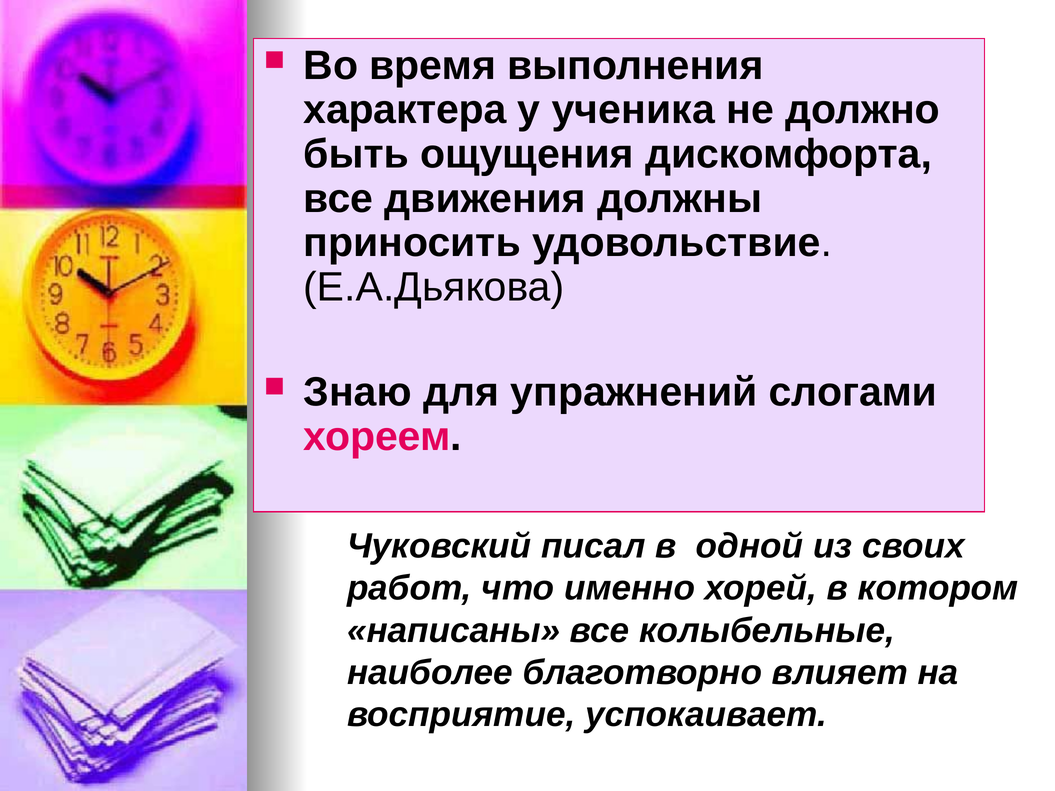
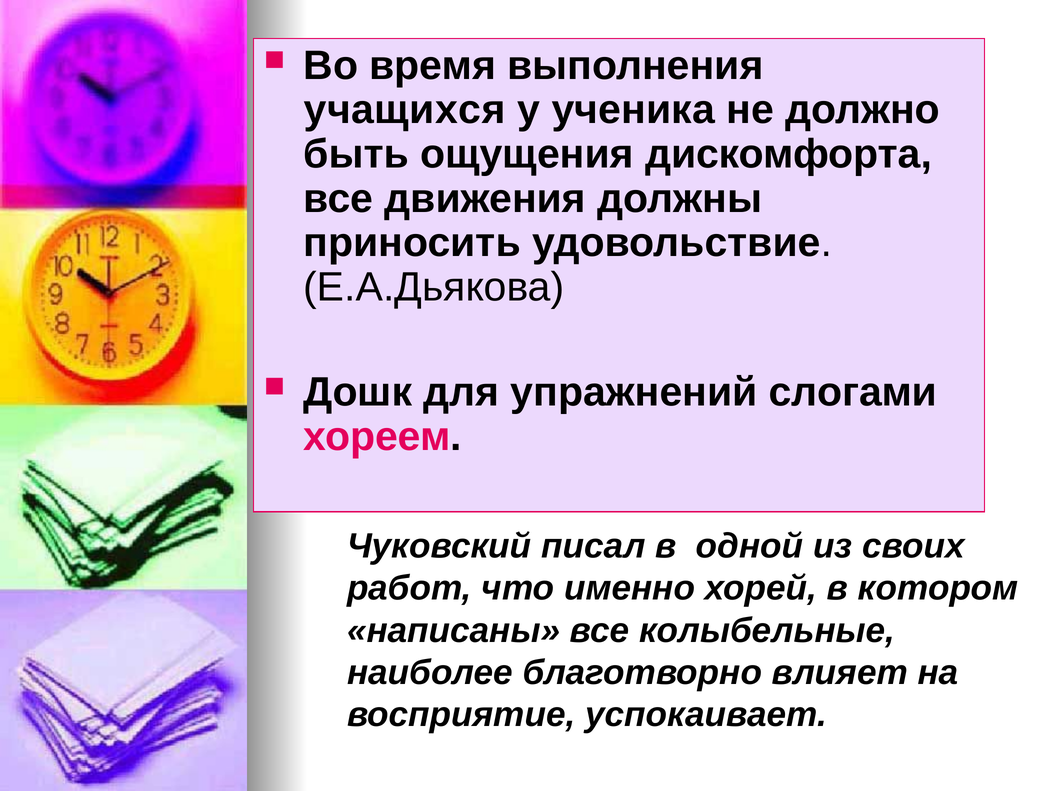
характера: характера -> учащихся (405, 110)
Знаю: Знаю -> Дошк (358, 392)
